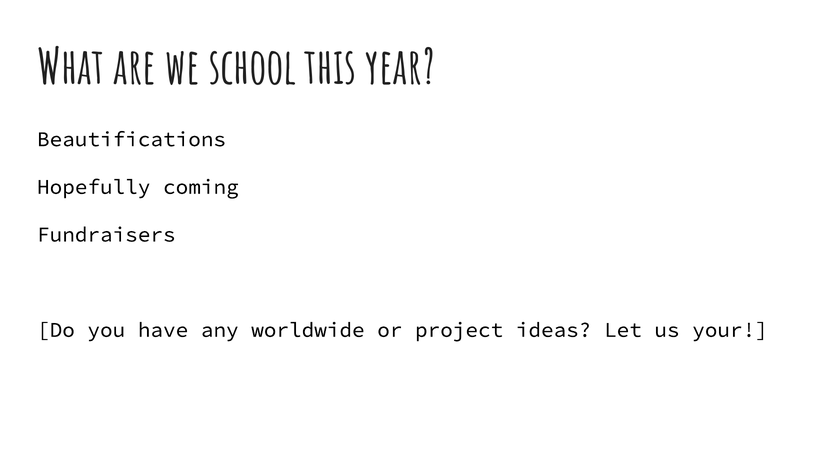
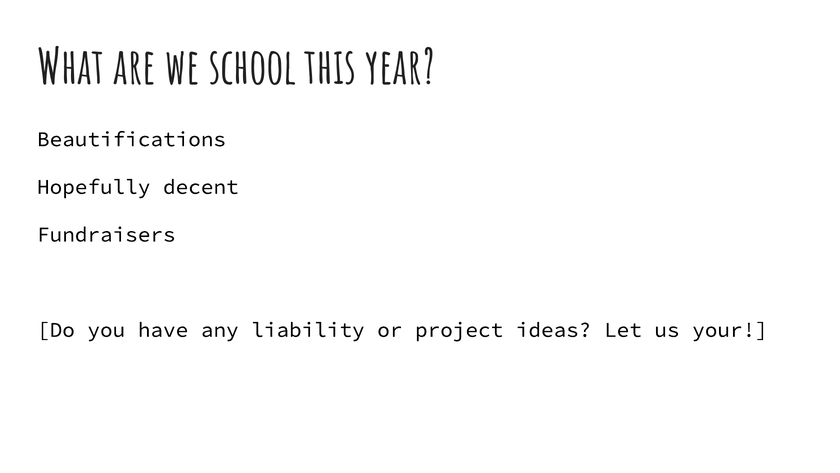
coming: coming -> decent (201, 187)
worldwide: worldwide -> liability (308, 330)
